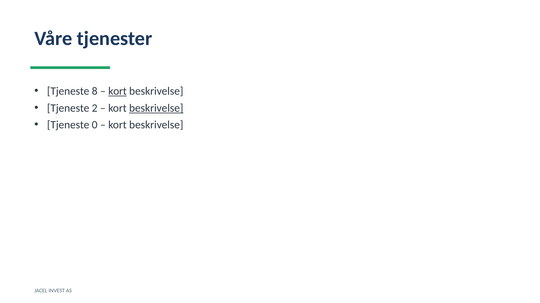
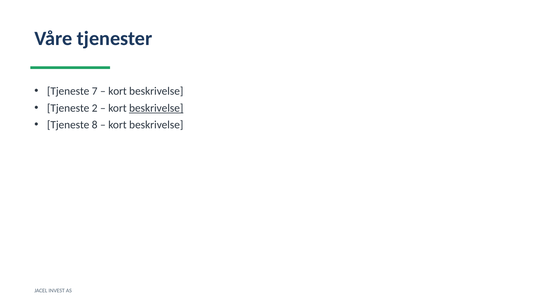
8: 8 -> 7 (95, 91)
kort underline: present -> none (117, 91)
0: 0 -> 8 (95, 125)
